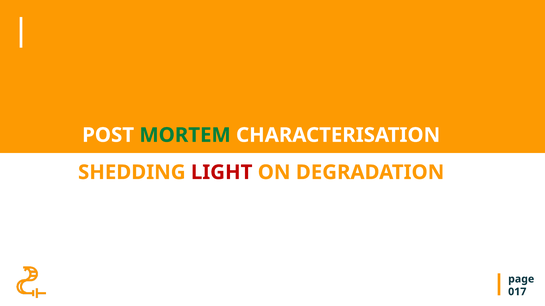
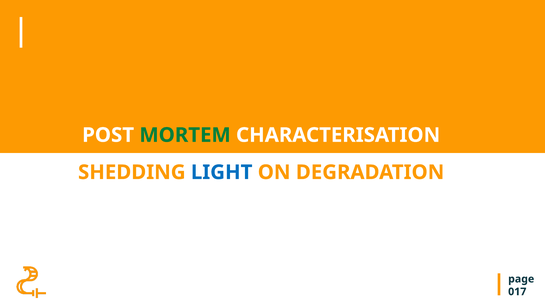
LIGHT colour: red -> blue (222, 173)
